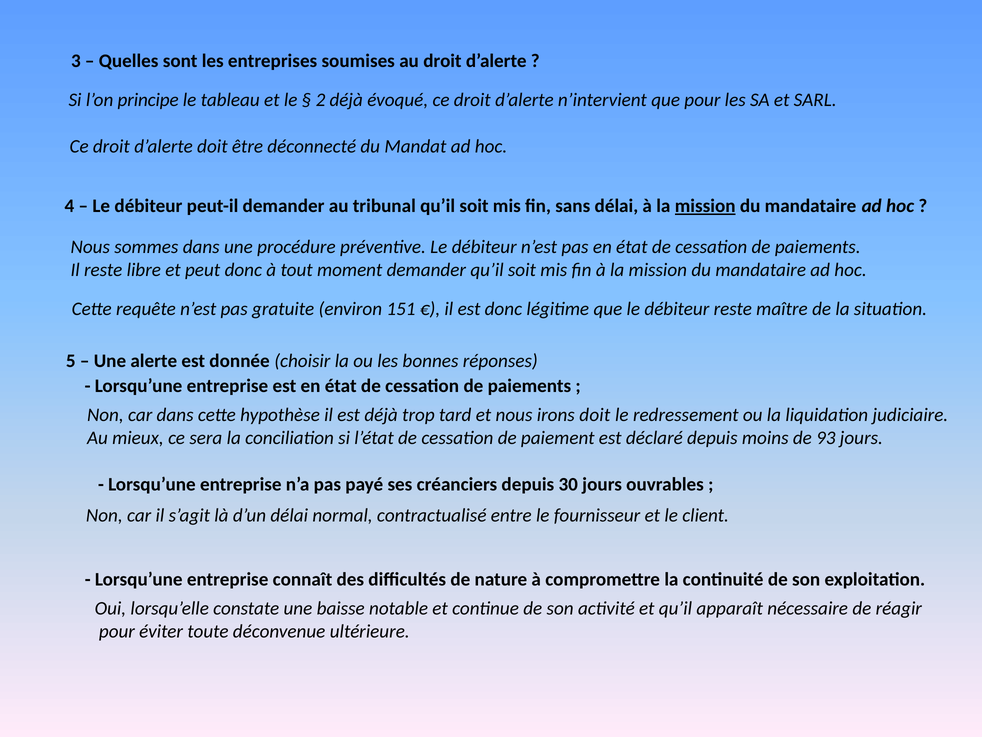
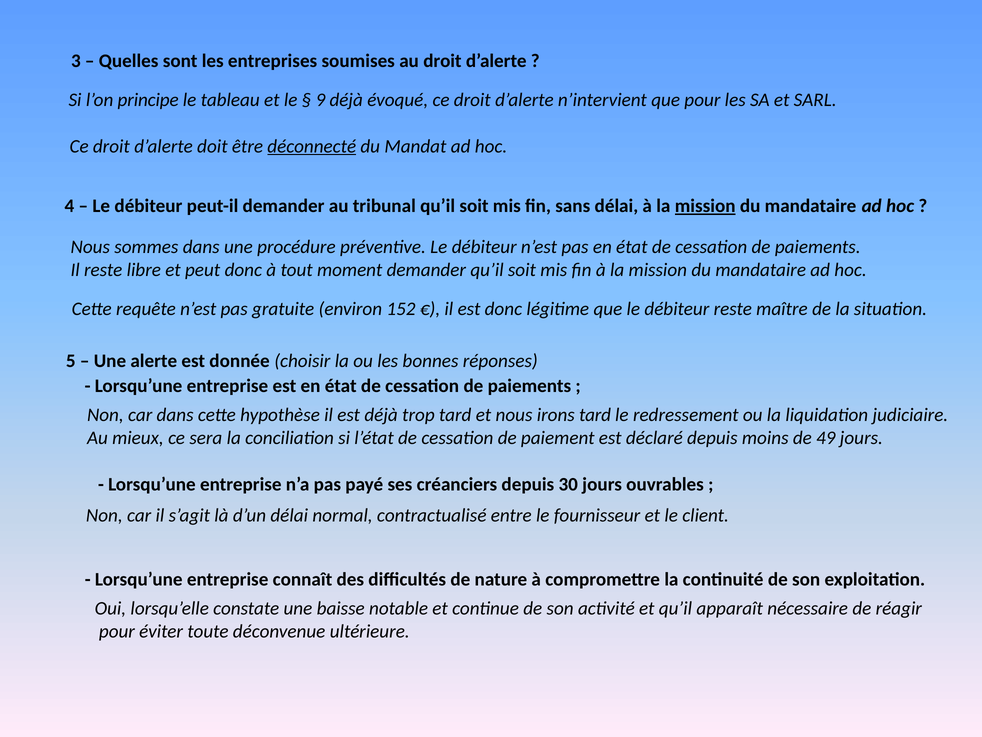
2: 2 -> 9 (320, 100)
déconnecté underline: none -> present (312, 146)
151: 151 -> 152 (401, 309)
irons doit: doit -> tard (595, 415)
93: 93 -> 49 (826, 438)
